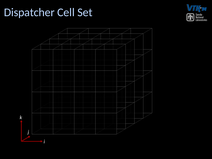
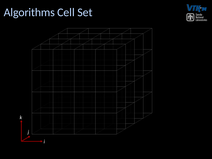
Dispatcher: Dispatcher -> Algorithms (29, 12)
